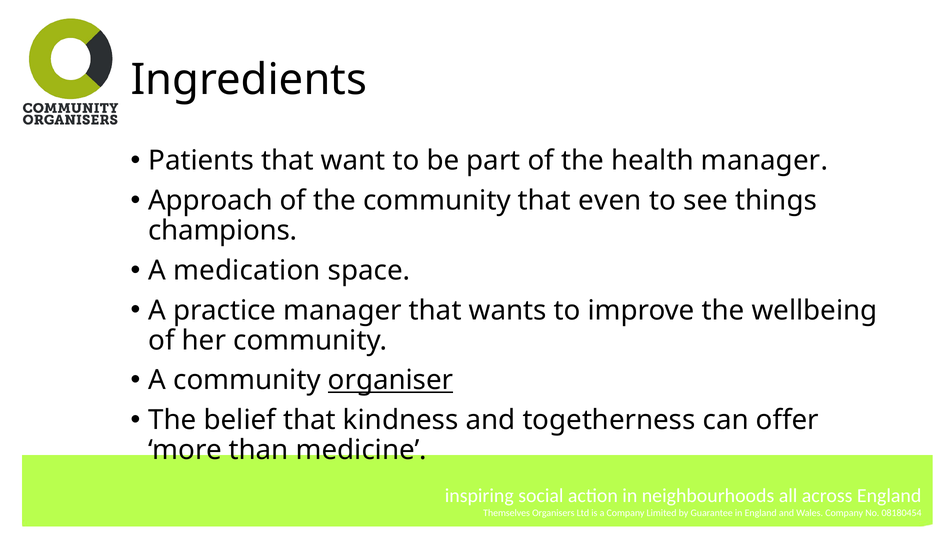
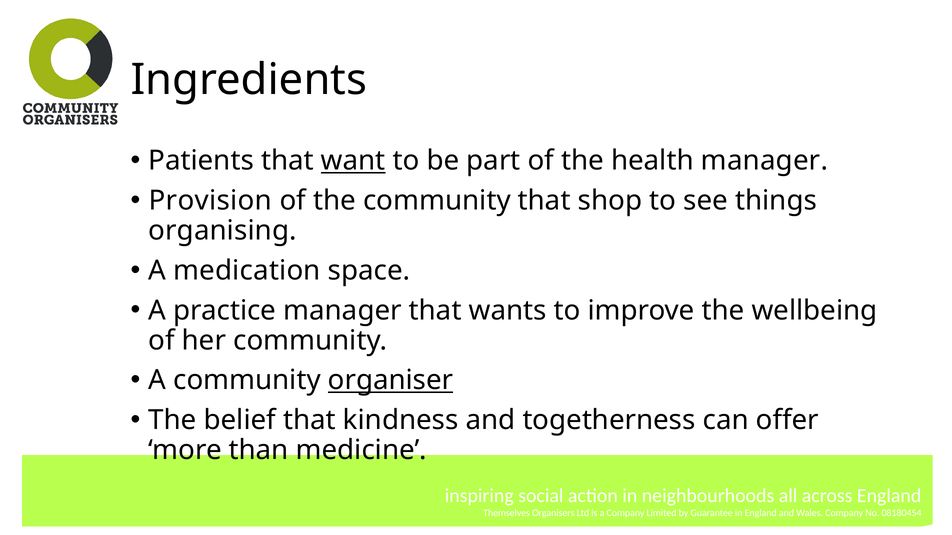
want underline: none -> present (353, 161)
Approach: Approach -> Provision (210, 201)
even: even -> shop (610, 201)
champions: champions -> organising (223, 231)
